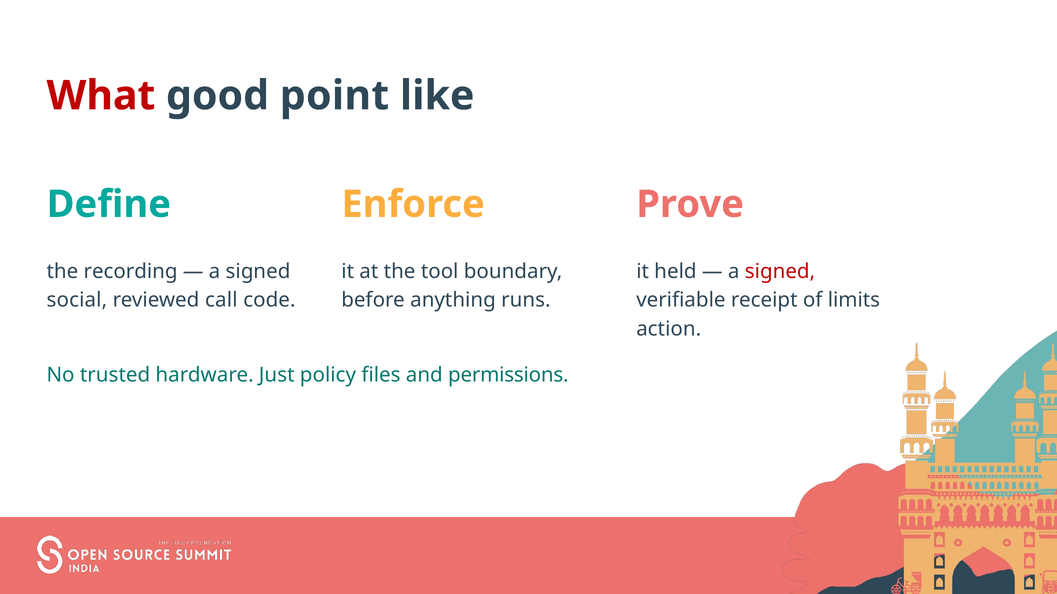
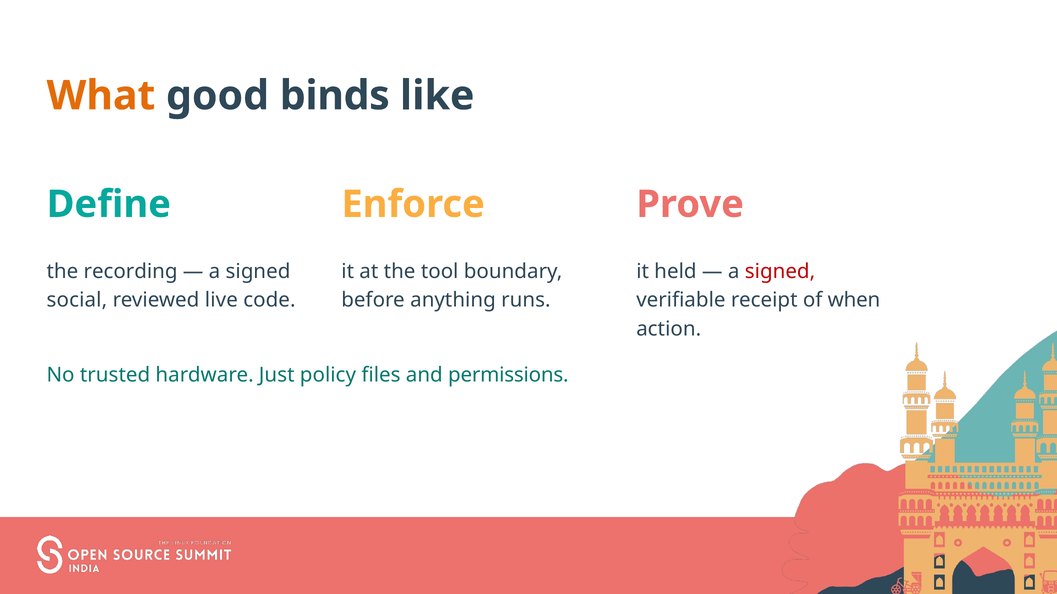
What colour: red -> orange (101, 96)
point: point -> binds (335, 96)
call: call -> live (221, 300)
limits: limits -> when (854, 300)
